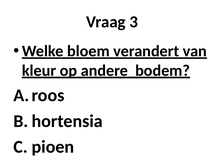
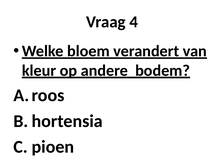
3: 3 -> 4 (134, 22)
